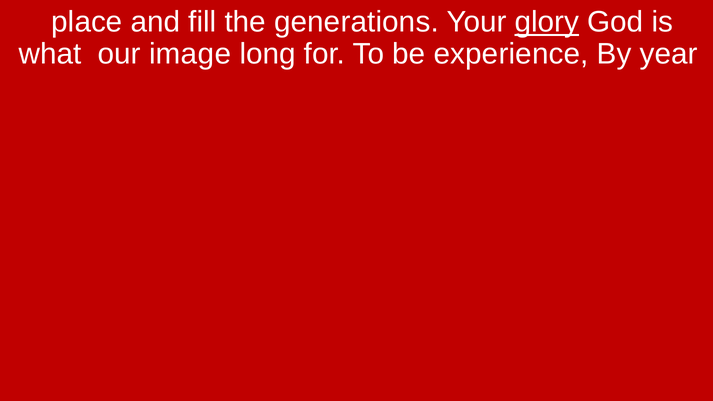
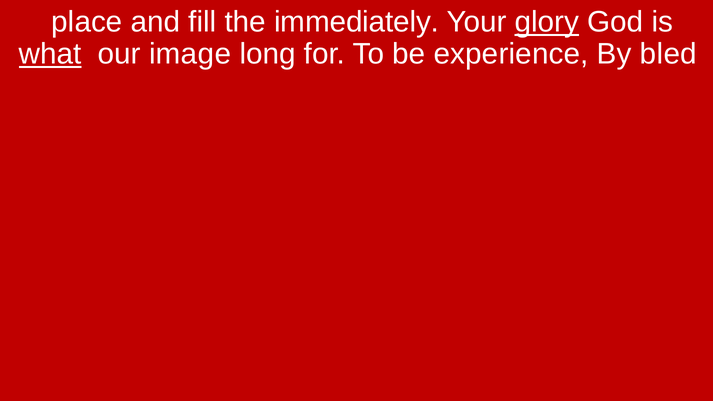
generations: generations -> immediately (357, 22)
what underline: none -> present (50, 54)
year: year -> bled (668, 54)
